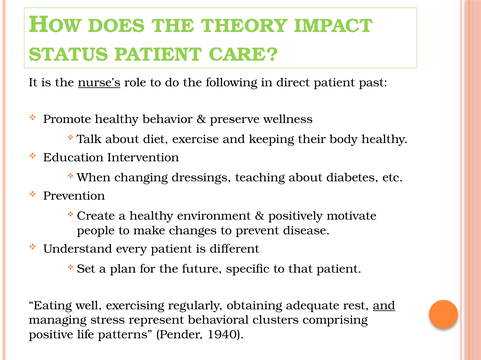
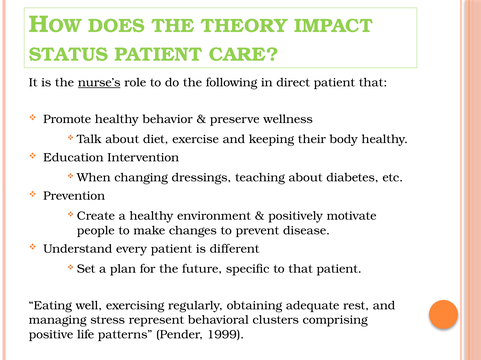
patient past: past -> that (373, 83)
and underline: present -> none (384, 306)
1940: 1940 -> 1999 (226, 335)
